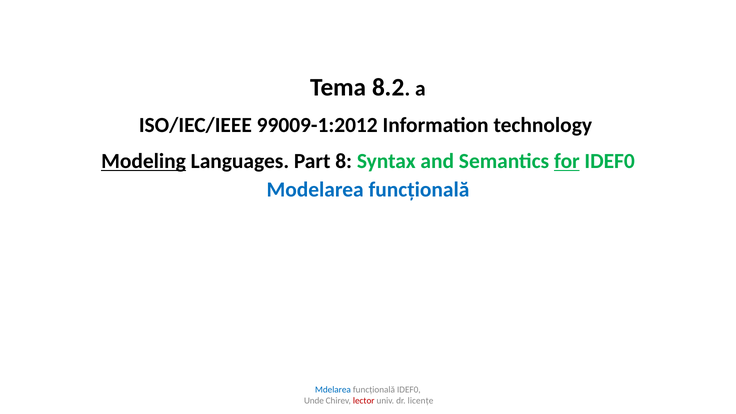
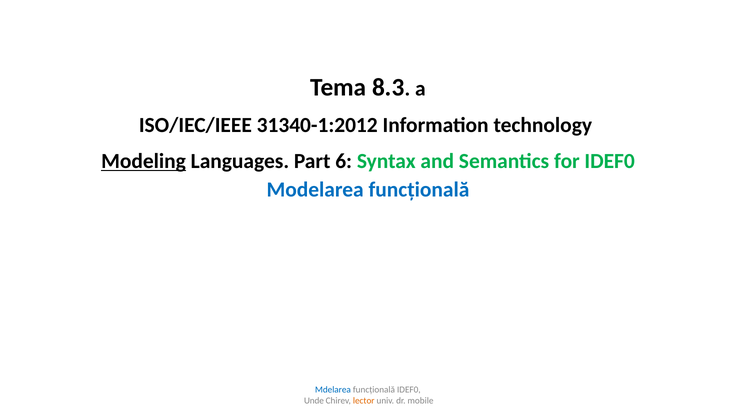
8.2: 8.2 -> 8.3 (388, 87)
99009-1:2012: 99009-1:2012 -> 31340-1:2012 (317, 125)
8: 8 -> 6 (344, 161)
for underline: present -> none (567, 161)
lector colour: red -> orange (364, 401)
licențe: licențe -> mobile (421, 401)
